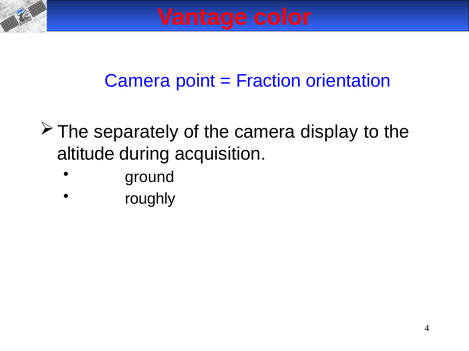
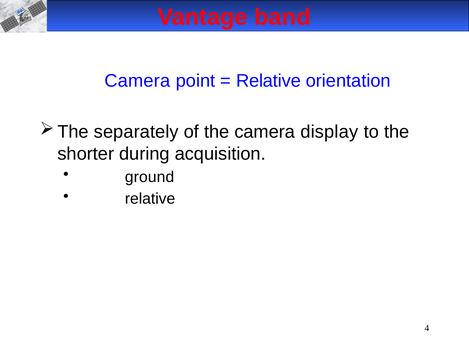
color: color -> band (282, 17)
Fraction: Fraction -> Relative (268, 81)
altitude: altitude -> shorter (86, 154)
roughly: roughly -> relative (150, 199)
